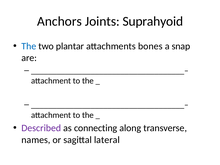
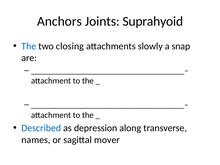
plantar: plantar -> closing (70, 46)
bones: bones -> slowly (150, 46)
Described colour: purple -> blue (41, 128)
connecting: connecting -> depression (96, 128)
lateral: lateral -> mover (107, 140)
